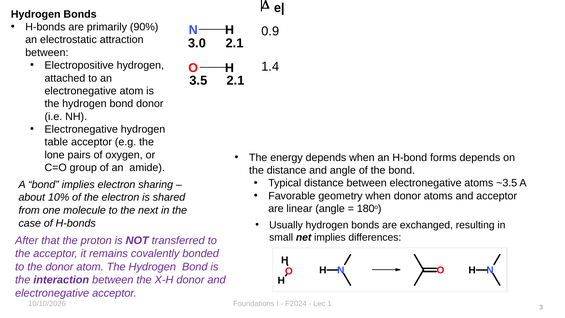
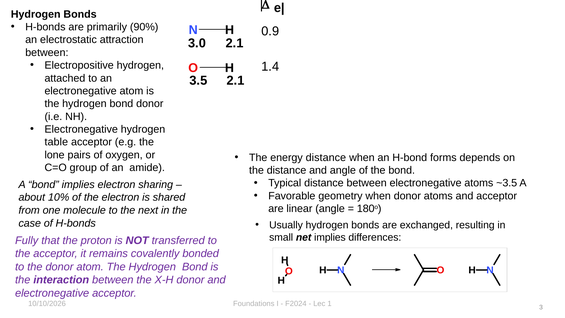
energy depends: depends -> distance (326, 157)
After: After -> Fully (27, 240)
